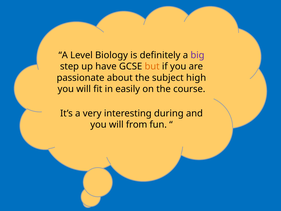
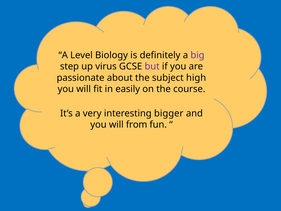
have: have -> virus (106, 66)
but colour: orange -> purple (152, 66)
during: during -> bigger (169, 113)
